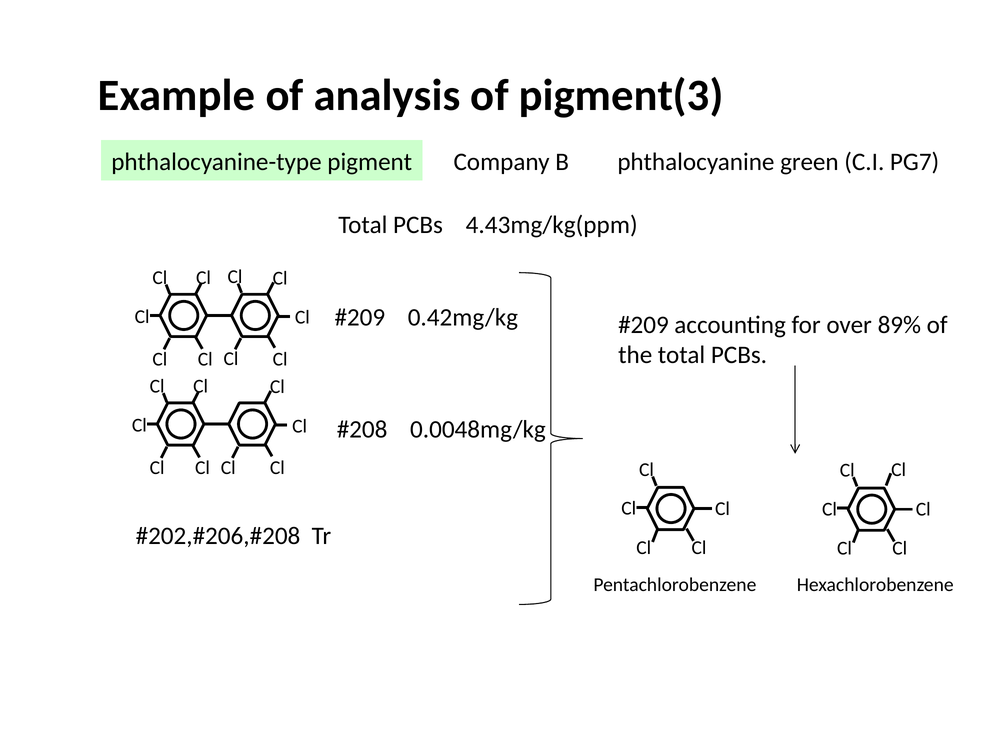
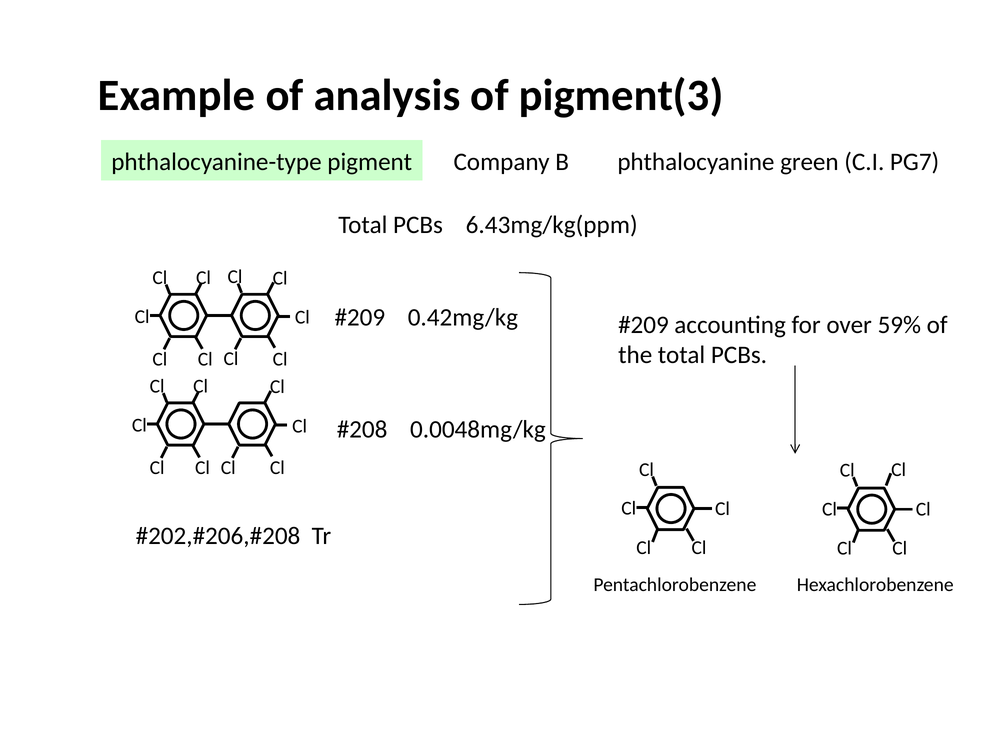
4.43mg/kg(ppm: 4.43mg/kg(ppm -> 6.43mg/kg(ppm (552, 225)
89%: 89% -> 59% (899, 325)
